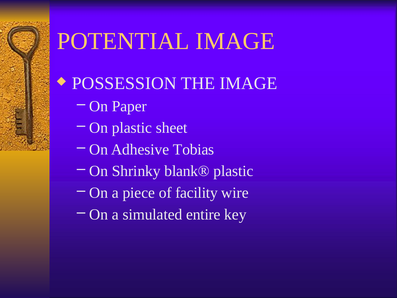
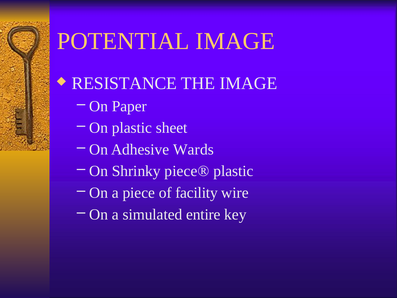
POSSESSION: POSSESSION -> RESISTANCE (124, 83)
Tobias: Tobias -> Wards (193, 149)
blank®: blank® -> piece® (187, 171)
